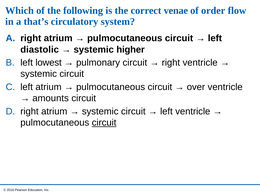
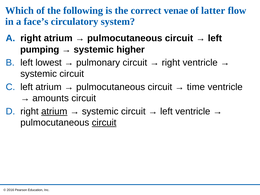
order: order -> latter (213, 11)
that’s: that’s -> face’s (36, 22)
diastolic: diastolic -> pumping (40, 50)
over: over -> time (196, 87)
atrium underline: none -> present (54, 111)
